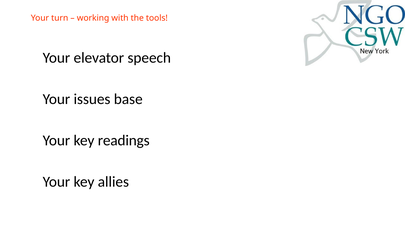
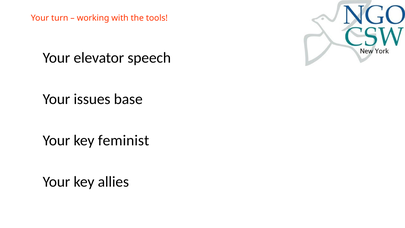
readings: readings -> feminist (124, 140)
